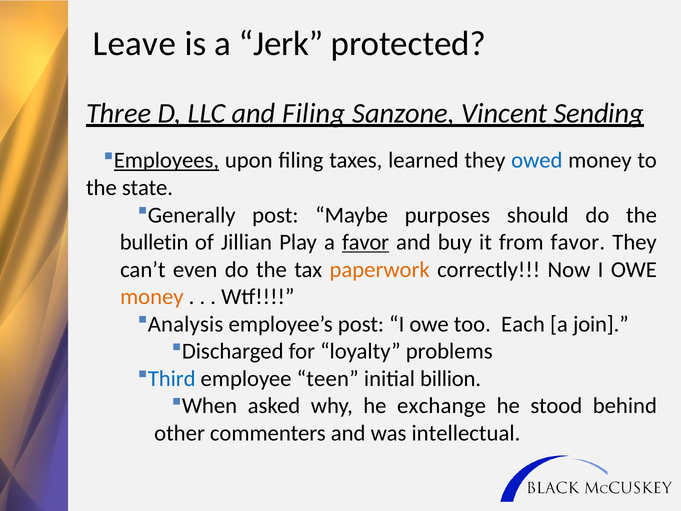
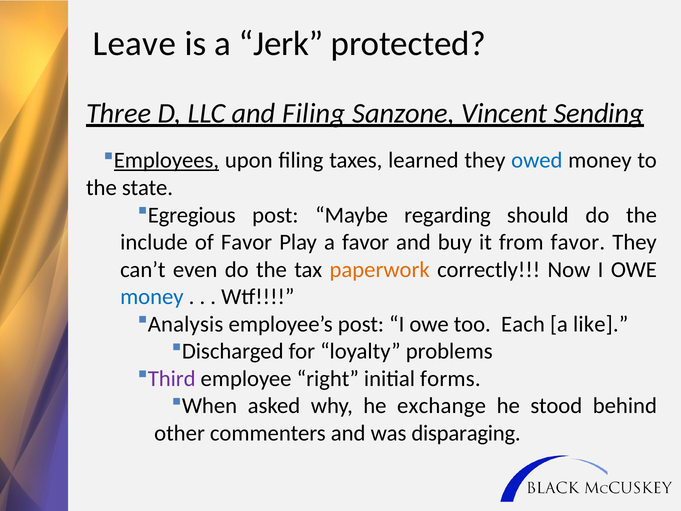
Generally: Generally -> Egregious (192, 215)
purposes: purposes -> regarding (448, 215)
bulletin: bulletin -> include (154, 242)
of Jillian: Jillian -> Favor (247, 242)
favor underline: present -> none (366, 242)
money colour: orange -> blue (152, 297)
join: join -> like (601, 324)
Third colour: blue -> purple (172, 378)
teen: teen -> right (328, 378)
billion: billion -> forms (450, 378)
intellectual: intellectual -> disparaging (466, 433)
